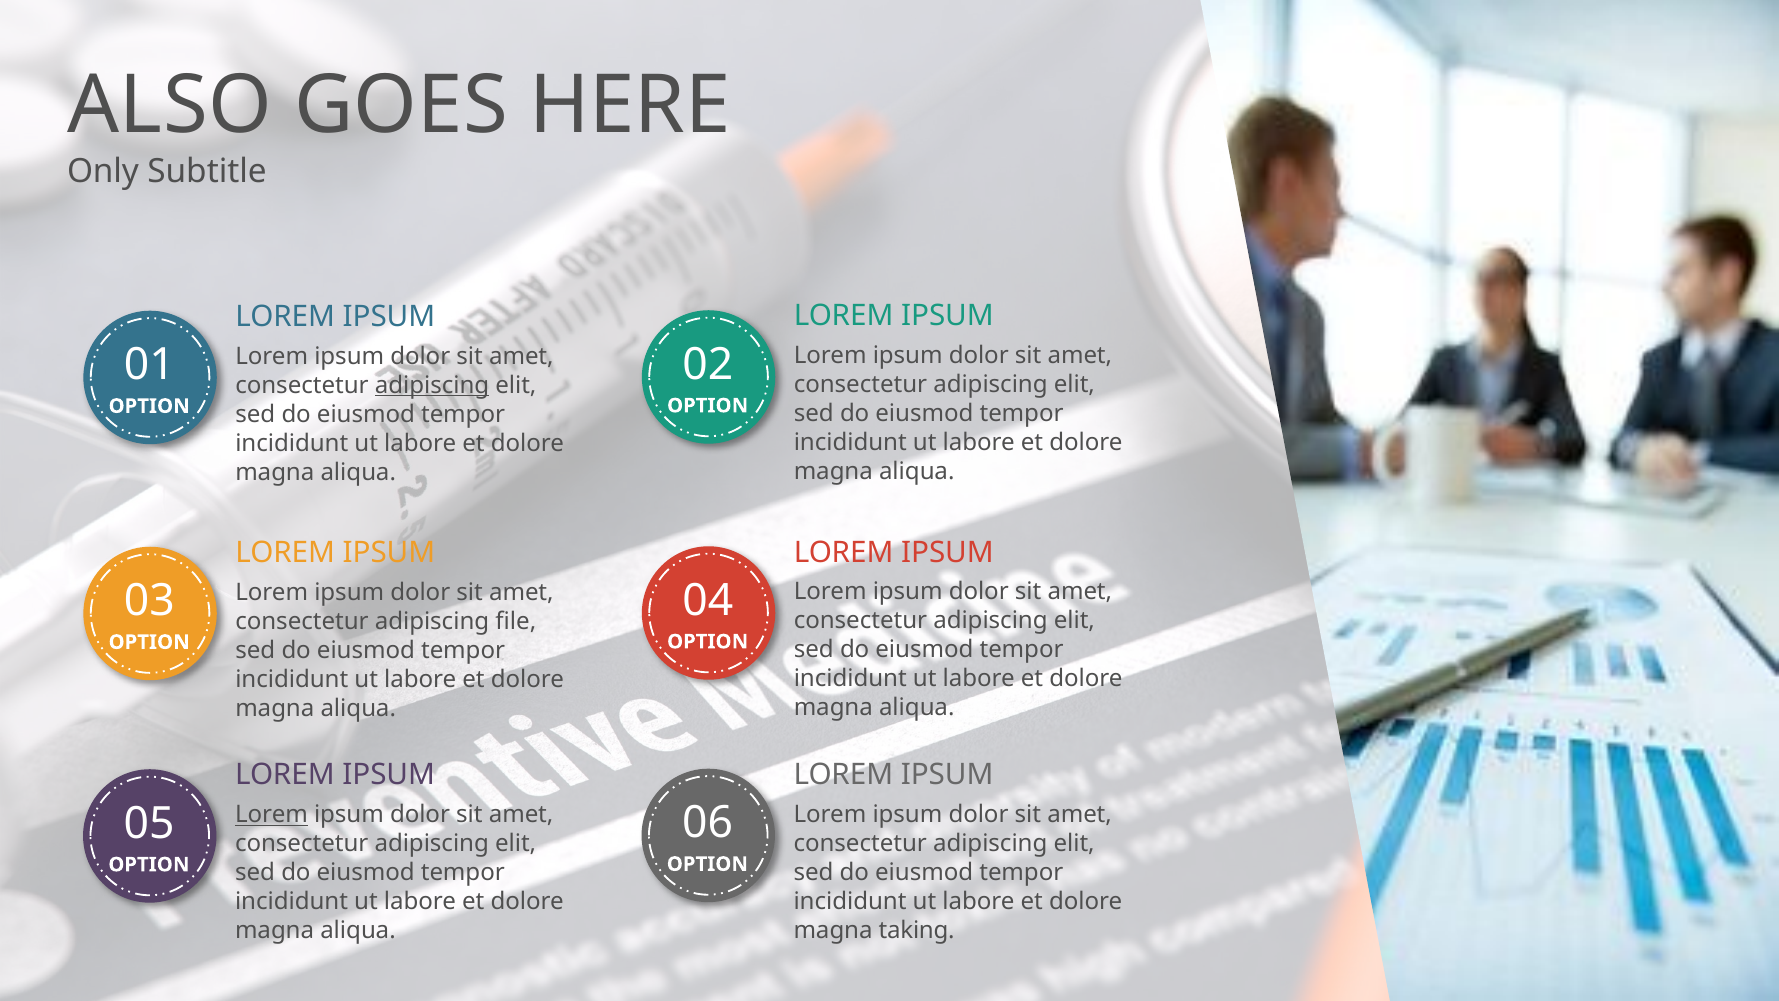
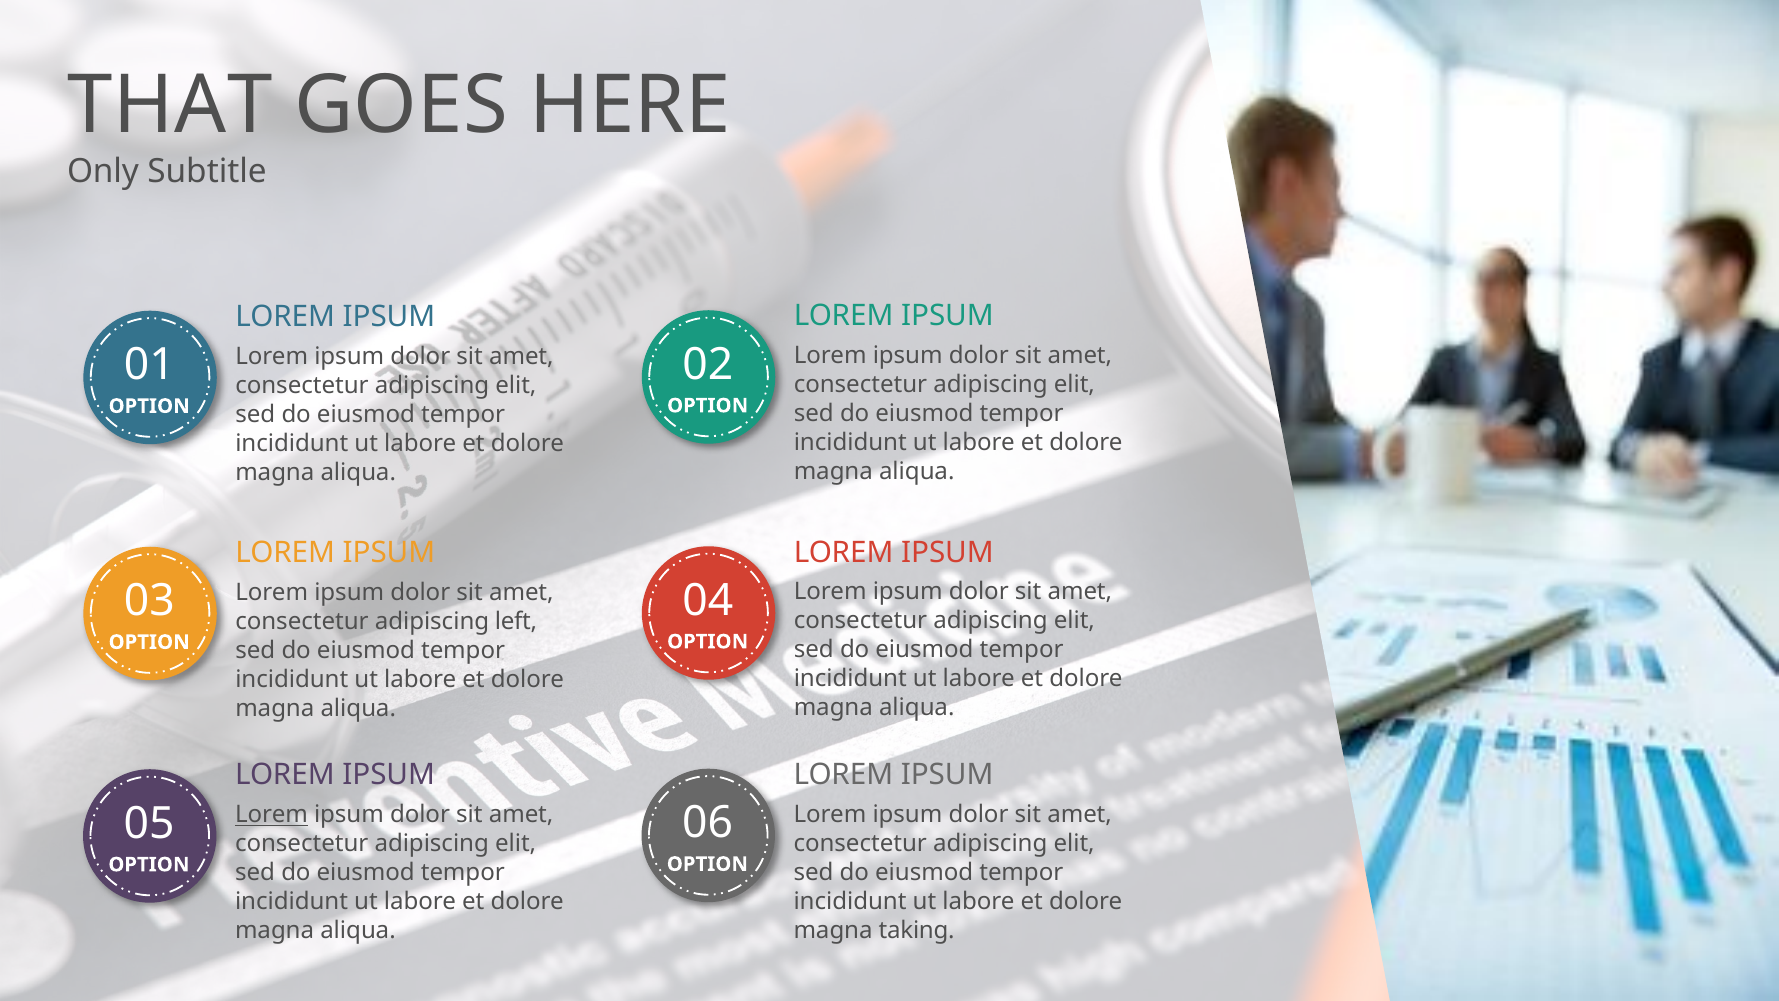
ALSO: ALSO -> THAT (170, 106)
adipiscing underline: present -> none (432, 385)
file: file -> left (516, 621)
